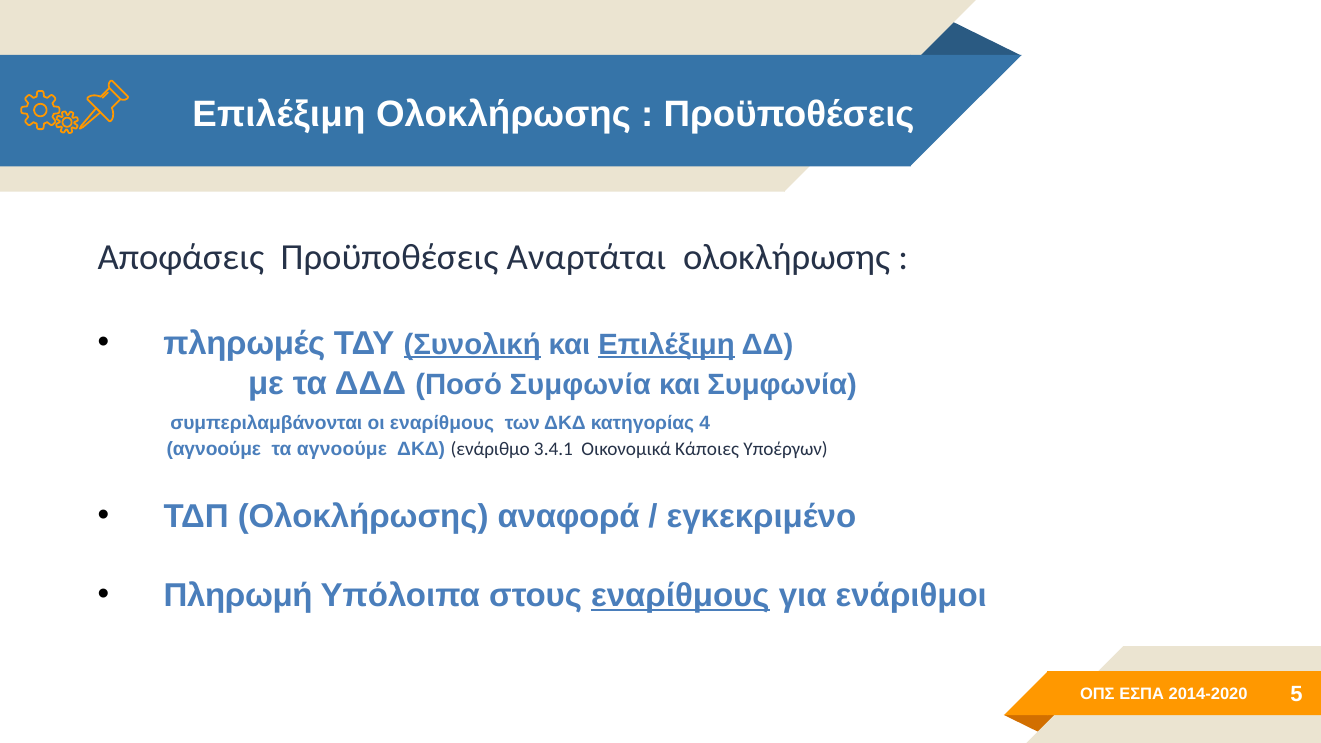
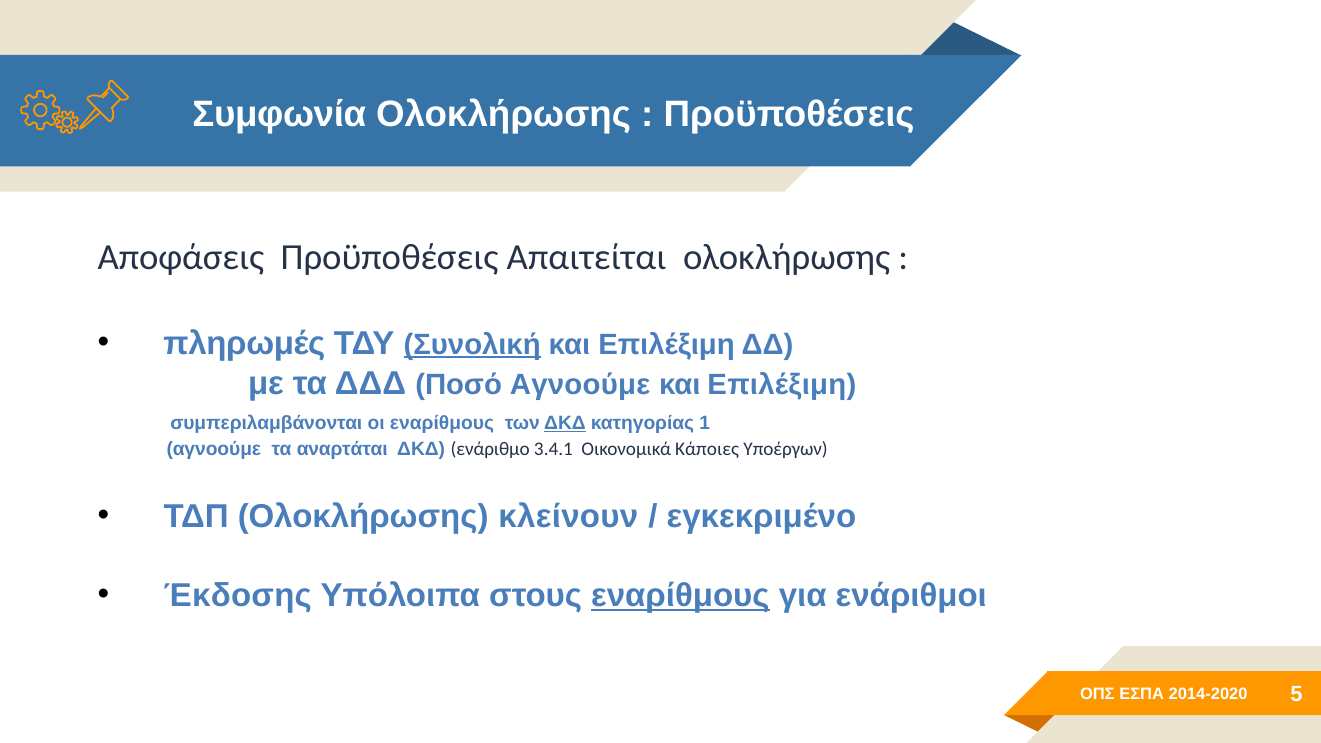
Επιλέξιμη: Επιλέξιμη -> Συμφωνία (279, 115)
Αναρτάται: Αναρτάται -> Απαιτείται (587, 258)
Επιλέξιμη underline: present -> none (666, 345)
Ποσό Συμφωνία: Συμφωνία -> Αγνοούμε (580, 384)
Συμφωνία: Συμφωνία -> Επιλέξιμη (782, 384)
ΔΚΔ underline: none -> present (565, 424)
4: 4 -> 1 (705, 424)
τα αγνοούμε: αγνοούμε -> αναρτάται (342, 449)
αναφορά: αναφορά -> κλείνουν (568, 516)
Πληρωμή: Πληρωμή -> Έκδοσης (238, 596)
